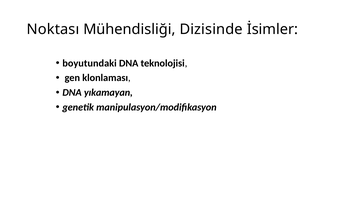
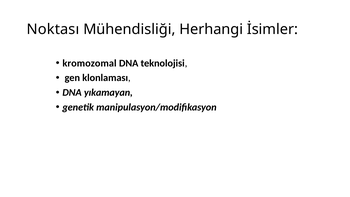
Dizisinde: Dizisinde -> Herhangi (211, 29)
boyutundaki: boyutundaki -> kromozomal (90, 63)
